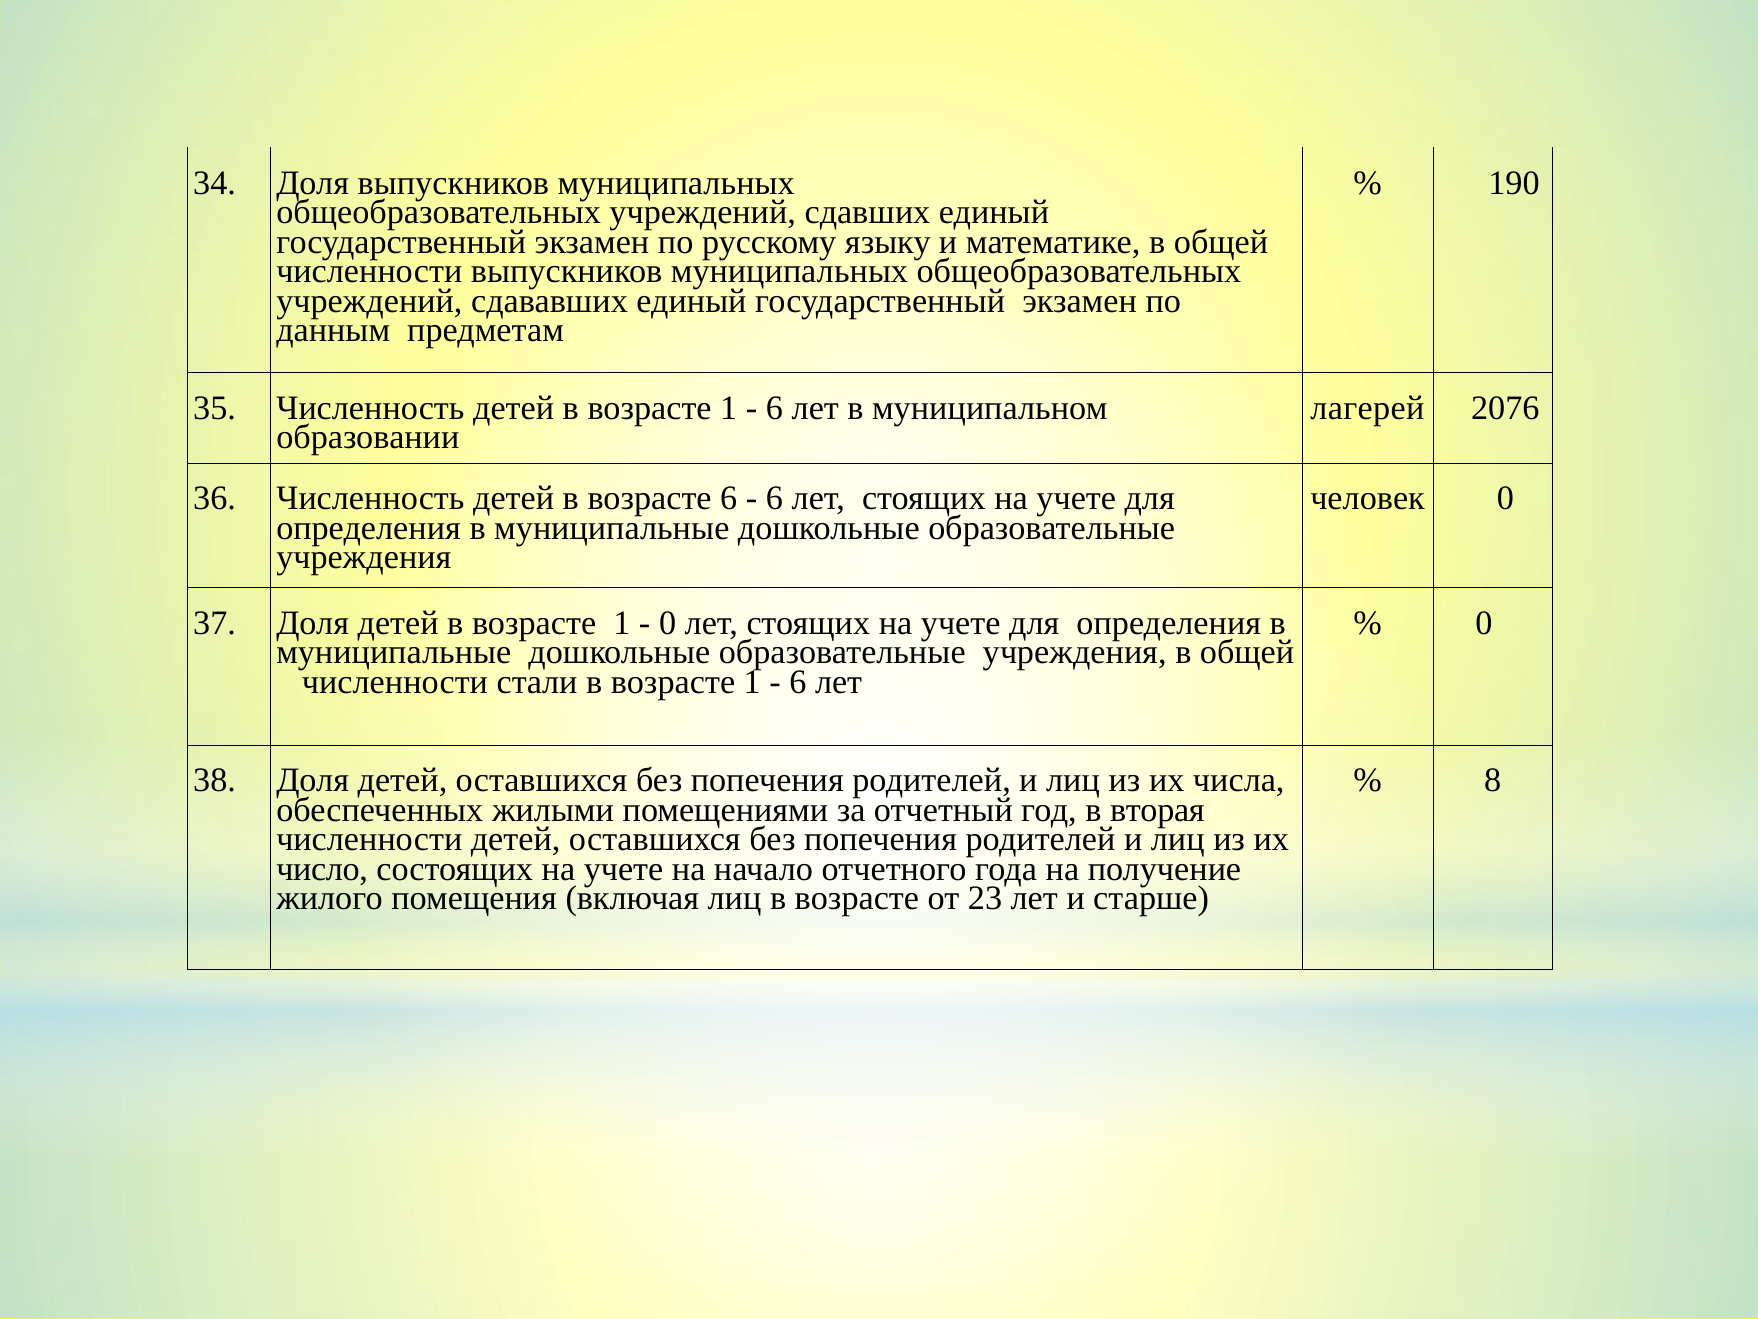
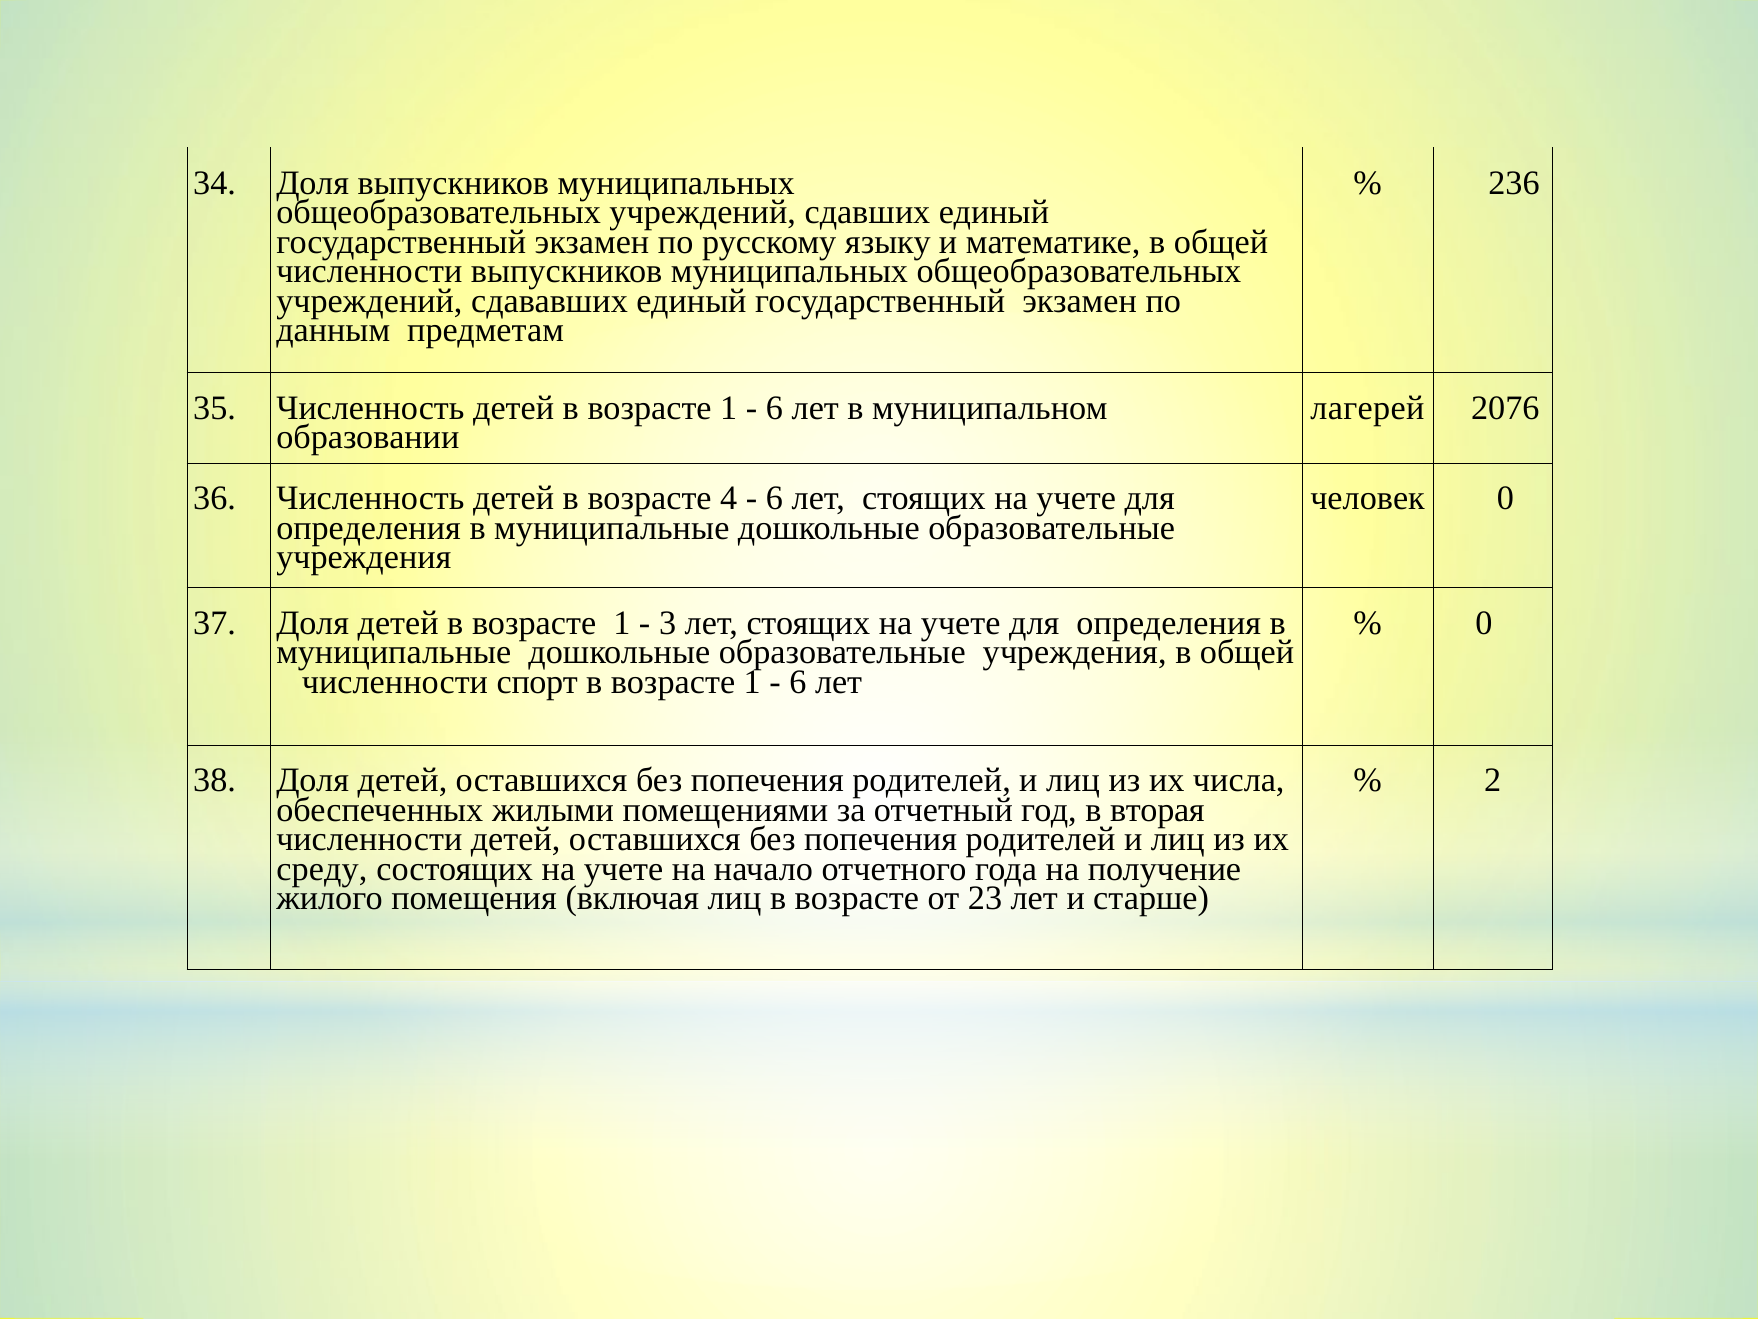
190: 190 -> 236 (1514, 183)
возрасте 6: 6 -> 4 (729, 498)
0: 0 -> 3 (668, 622)
стали: стали -> спорт (537, 681)
8: 8 -> 2 (1493, 780)
число: число -> среду (322, 869)
